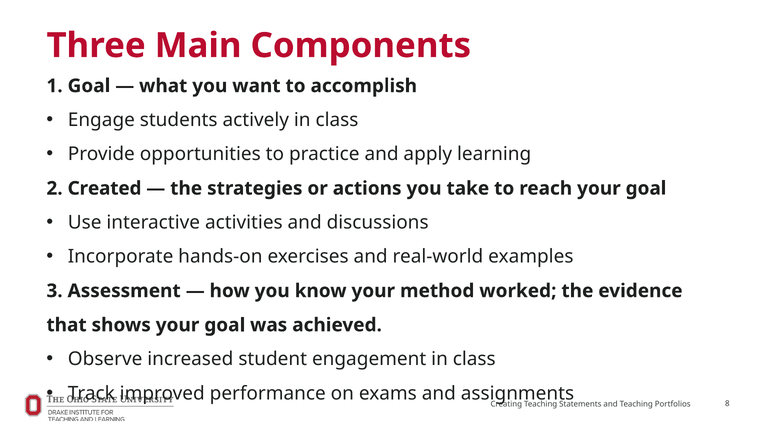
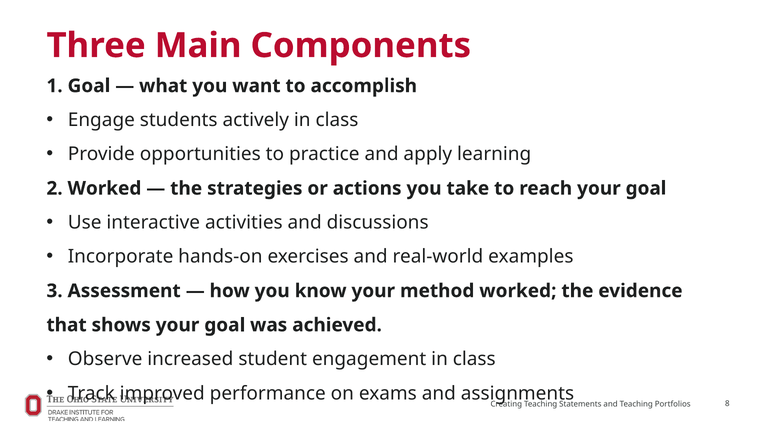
2 Created: Created -> Worked (104, 189)
